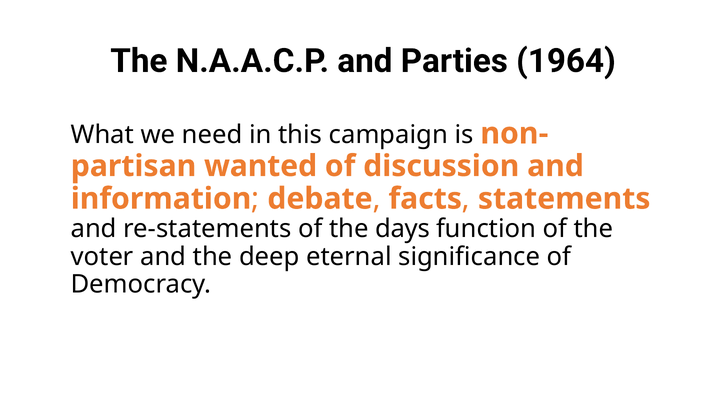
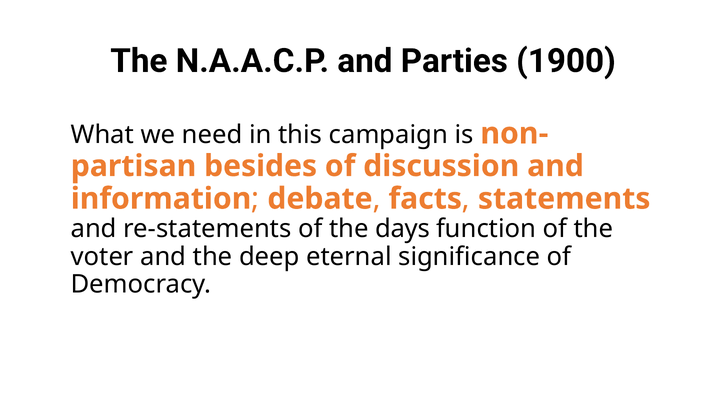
1964: 1964 -> 1900 (566, 61)
wanted: wanted -> besides (261, 166)
